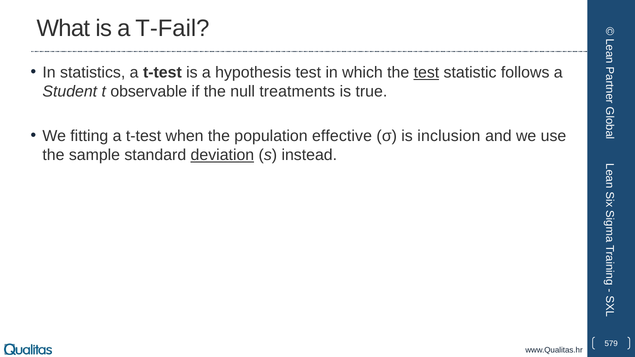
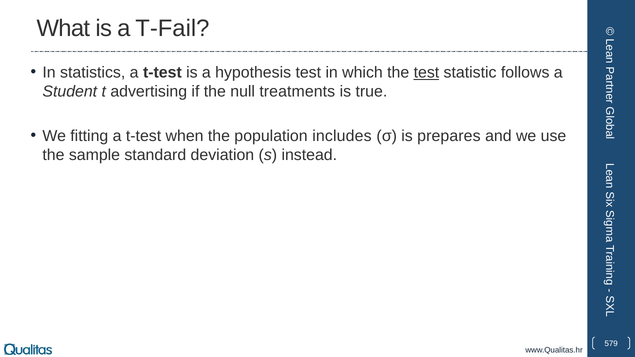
observable: observable -> advertising (149, 92)
effective: effective -> includes (342, 136)
inclusion: inclusion -> prepares (449, 136)
deviation underline: present -> none (222, 155)
